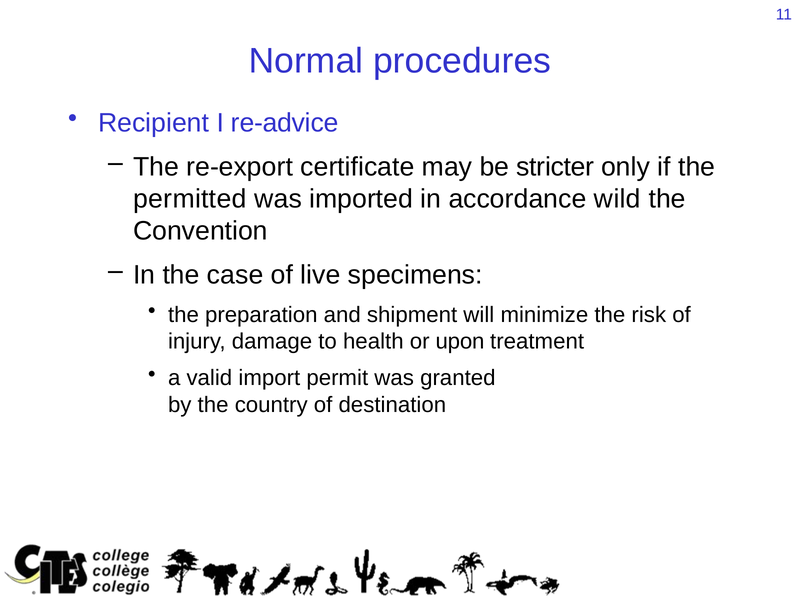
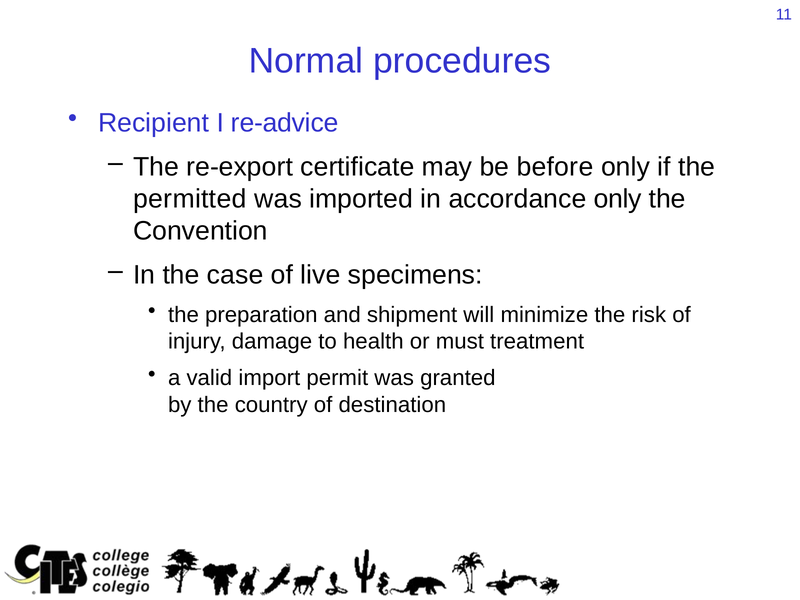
stricter: stricter -> before (555, 167)
accordance wild: wild -> only (618, 199)
upon: upon -> must (460, 341)
